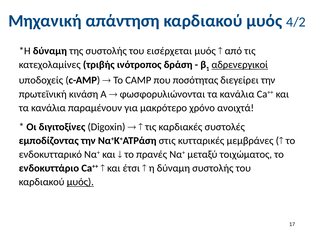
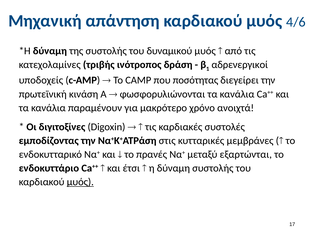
4/2: 4/2 -> 4/6 (296, 22)
εισέρχεται: εισέρχεται -> δυναμικού (169, 51)
αδρενεργικοί underline: present -> none (240, 65)
τοιχώματος: τοιχώματος -> εξαρτώνται (246, 155)
